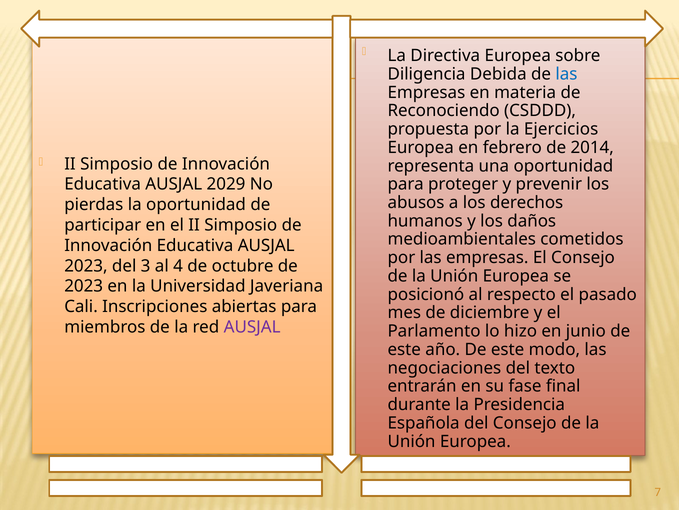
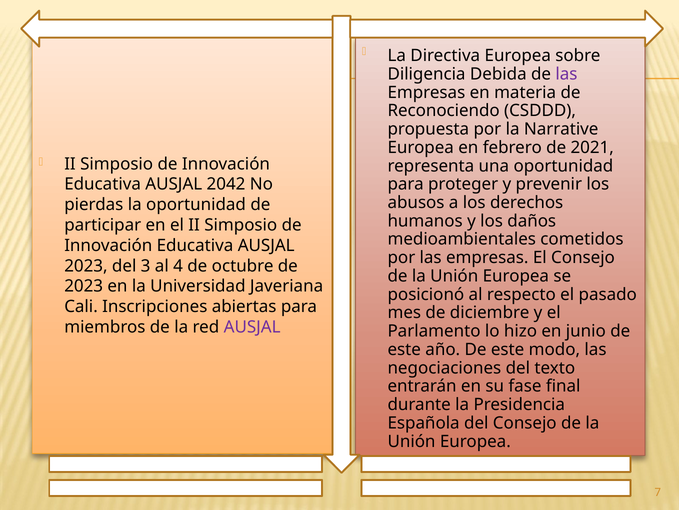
las colour: blue -> purple (566, 74)
Ejercicios: Ejercicios -> Narrative (561, 129)
2014: 2014 -> 2021 (592, 147)
2029: 2029 -> 2042 (226, 184)
